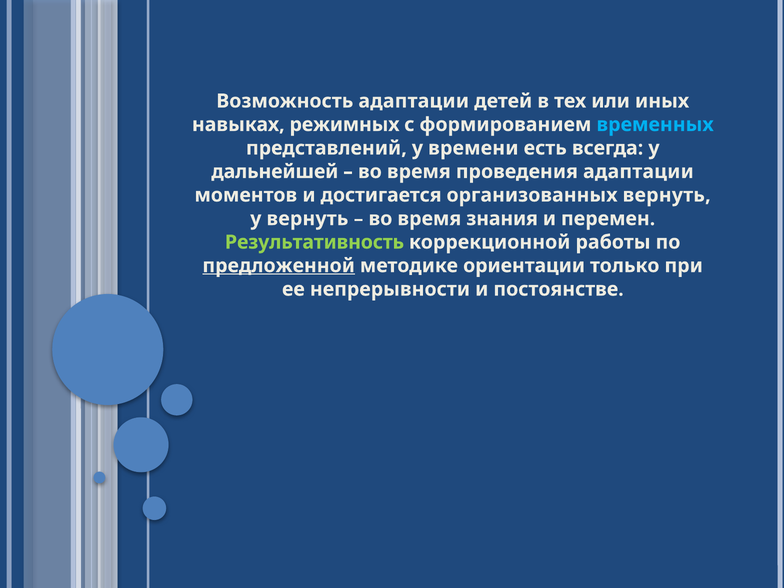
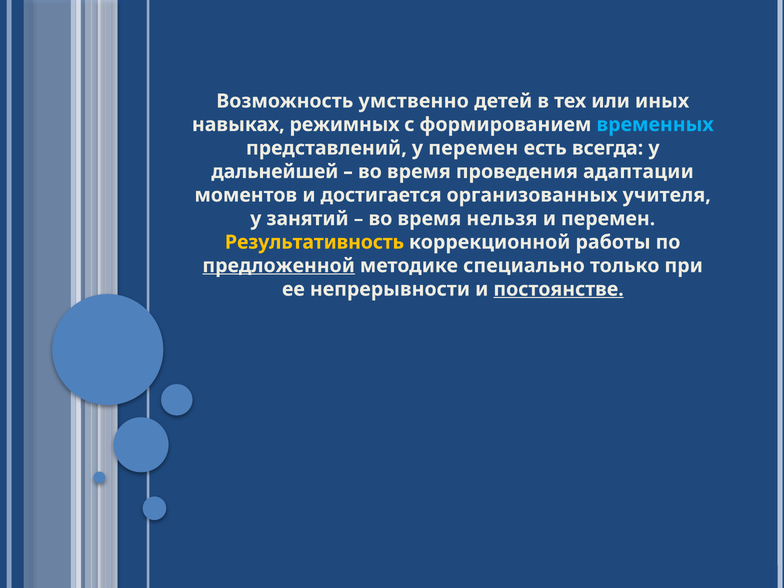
Возможность адаптации: адаптации -> умственно (414, 101)
у времени: времени -> перемен (473, 148)
организованных вернуть: вернуть -> учителя (667, 195)
у вернуть: вернуть -> занятий (308, 219)
знания: знания -> нельзя (502, 219)
Результативность colour: light green -> yellow (315, 242)
ориентации: ориентации -> специально (524, 266)
постоянстве underline: none -> present (559, 289)
